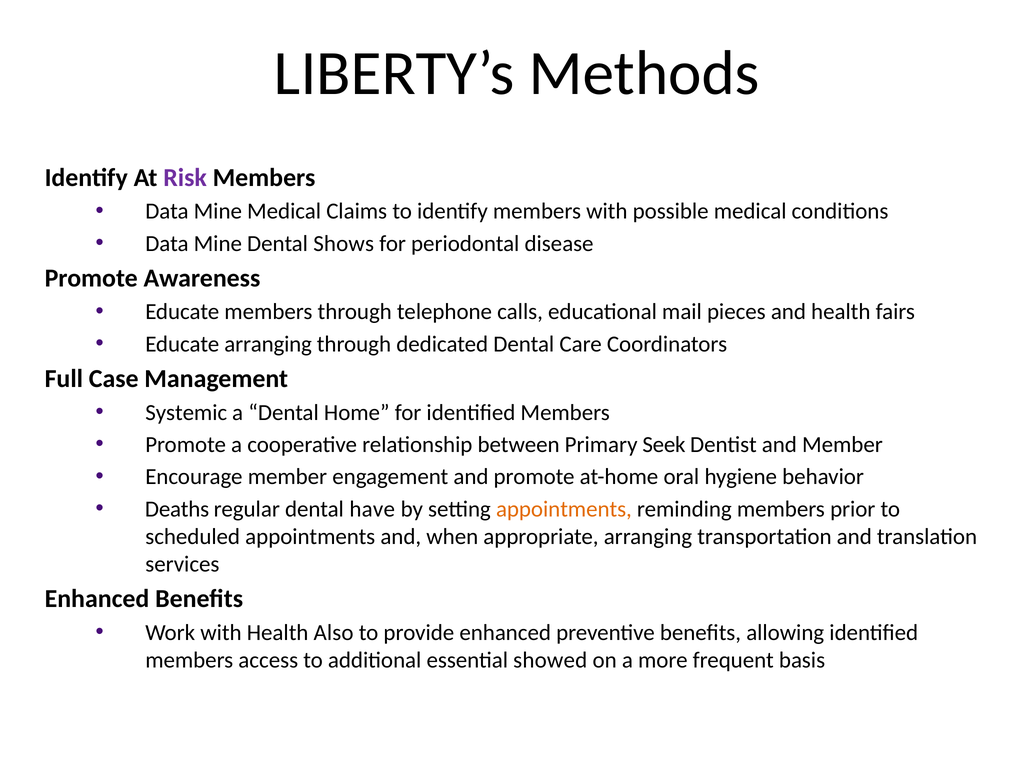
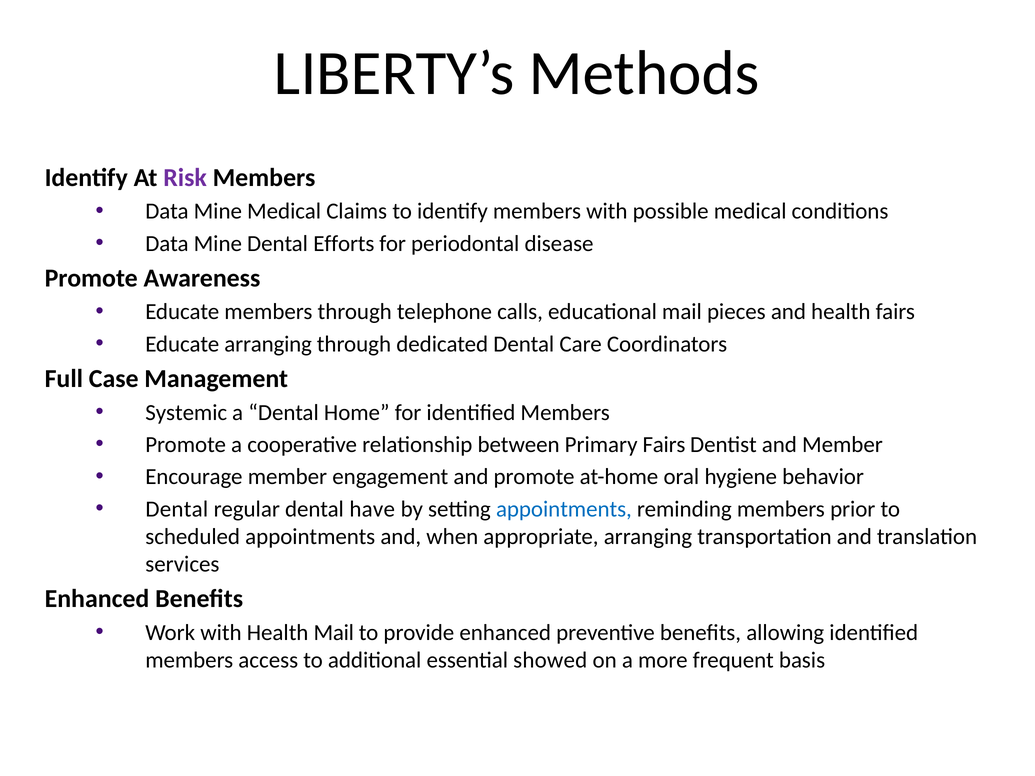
Shows: Shows -> Efforts (344, 244)
Primary Seek: Seek -> Fairs (664, 445)
Deaths: Deaths -> Dental (177, 509)
appointments colour: orange -> blue (564, 509)
Health Also: Also -> Mail (334, 633)
